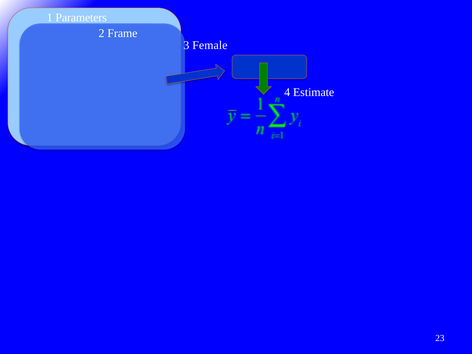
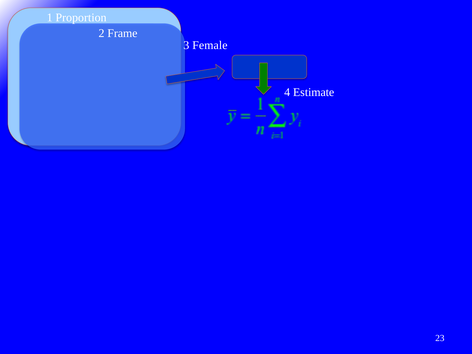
Parameters: Parameters -> Proportion (81, 18)
